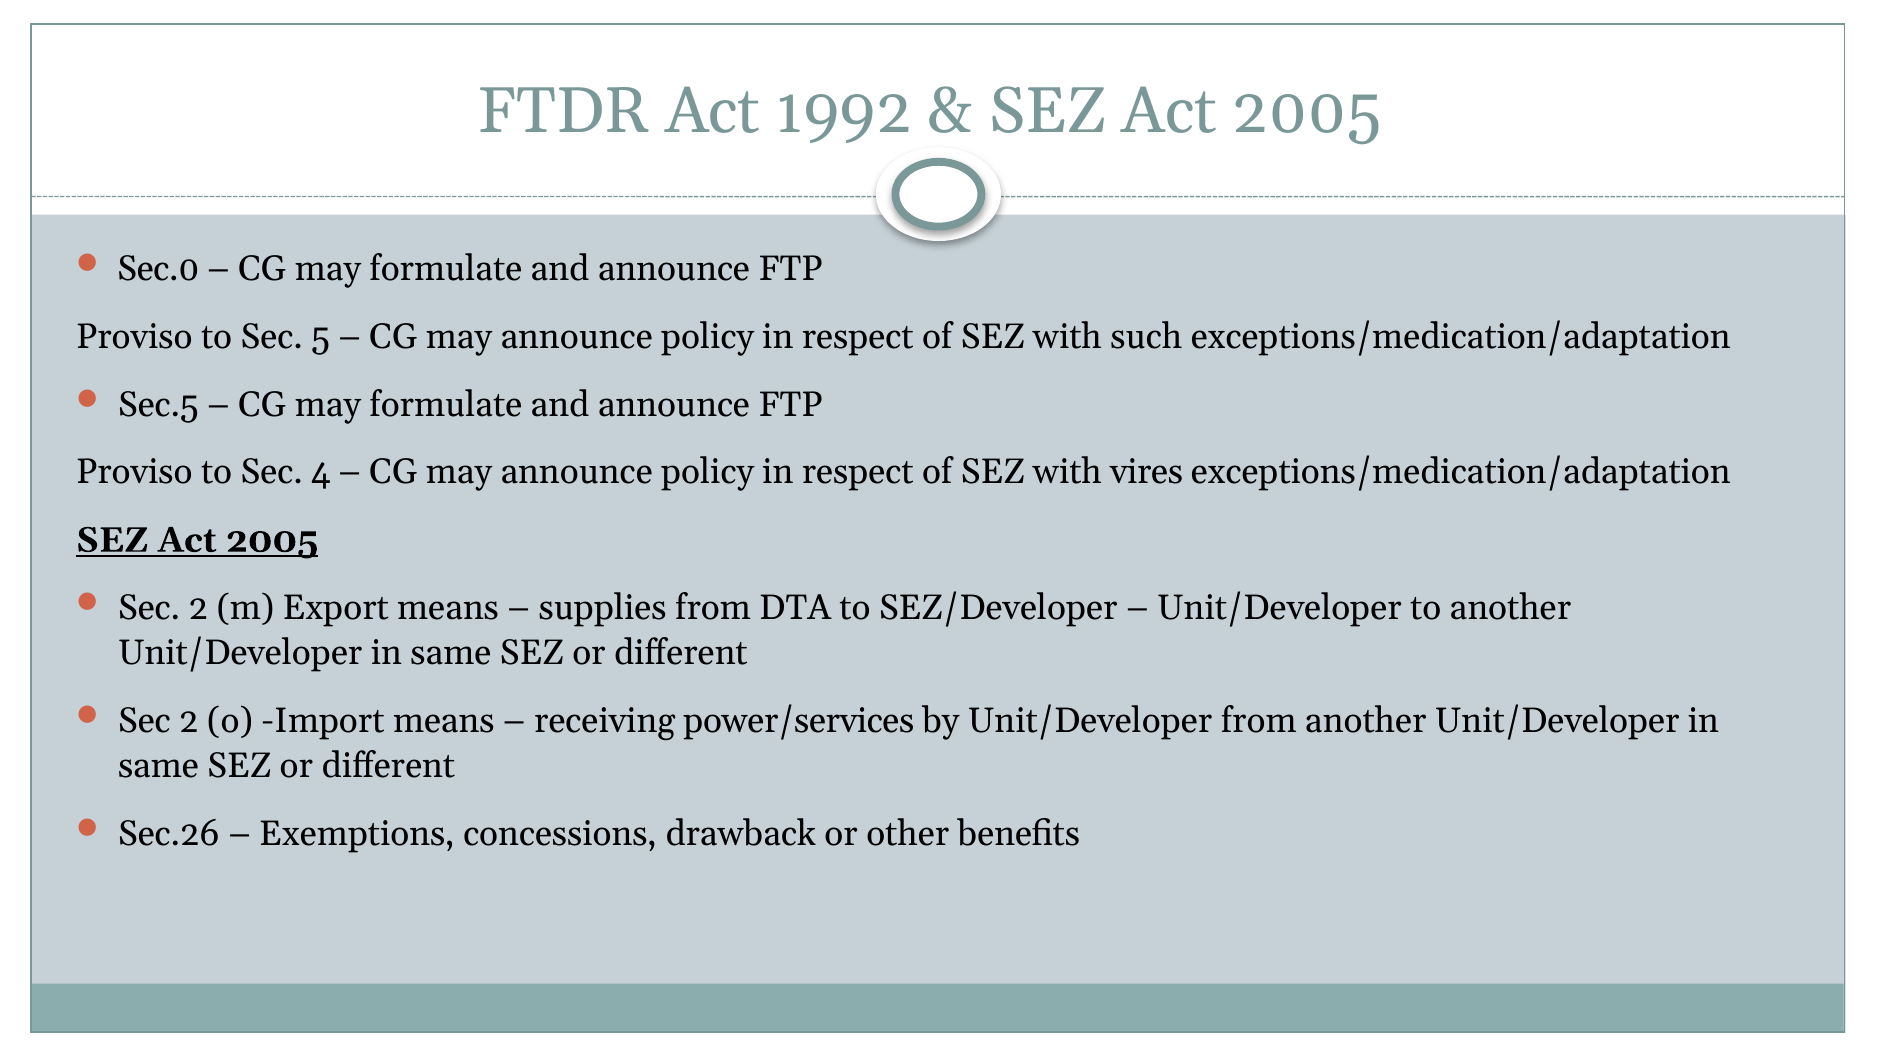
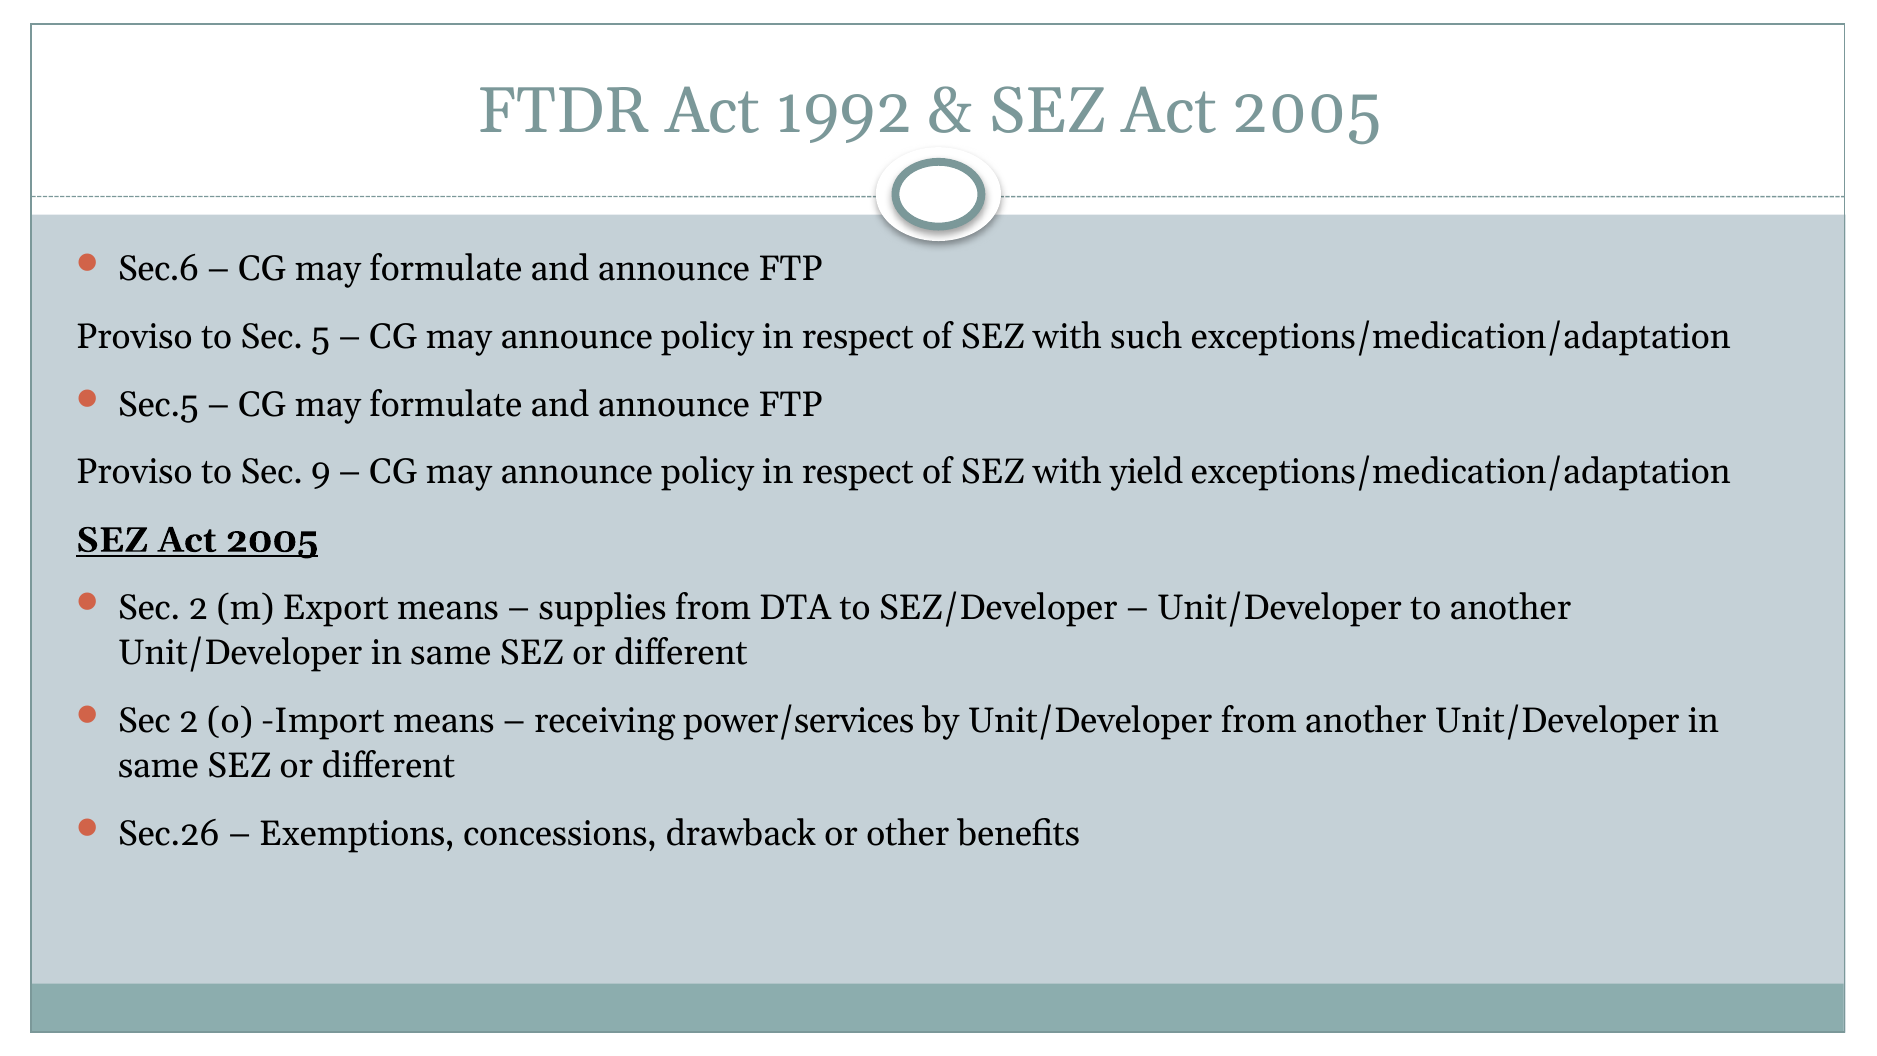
Sec.0: Sec.0 -> Sec.6 (159, 269)
4: 4 -> 9 (321, 472)
vires: vires -> yield (1147, 472)
